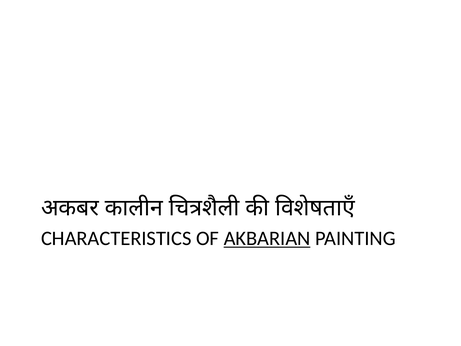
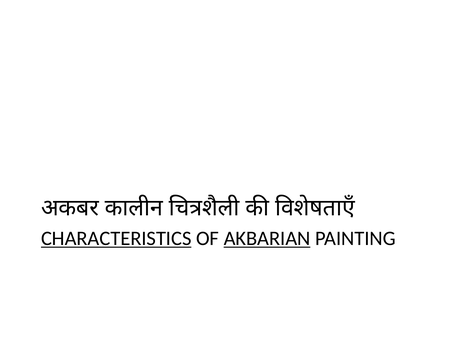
CHARACTERISTICS underline: none -> present (116, 238)
